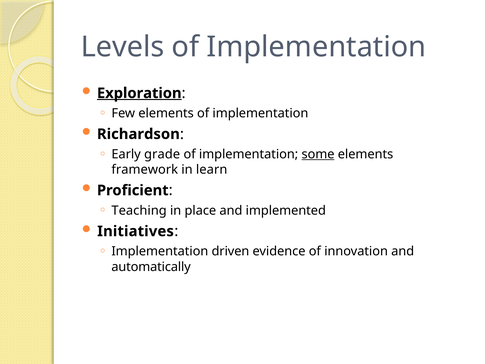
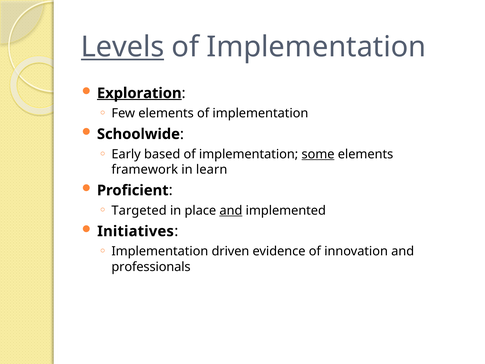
Levels underline: none -> present (123, 47)
Richardson: Richardson -> Schoolwide (138, 134)
grade: grade -> based (162, 154)
Teaching: Teaching -> Targeted (139, 210)
and underline: none -> present (231, 210)
automatically: automatically -> professionals (151, 267)
